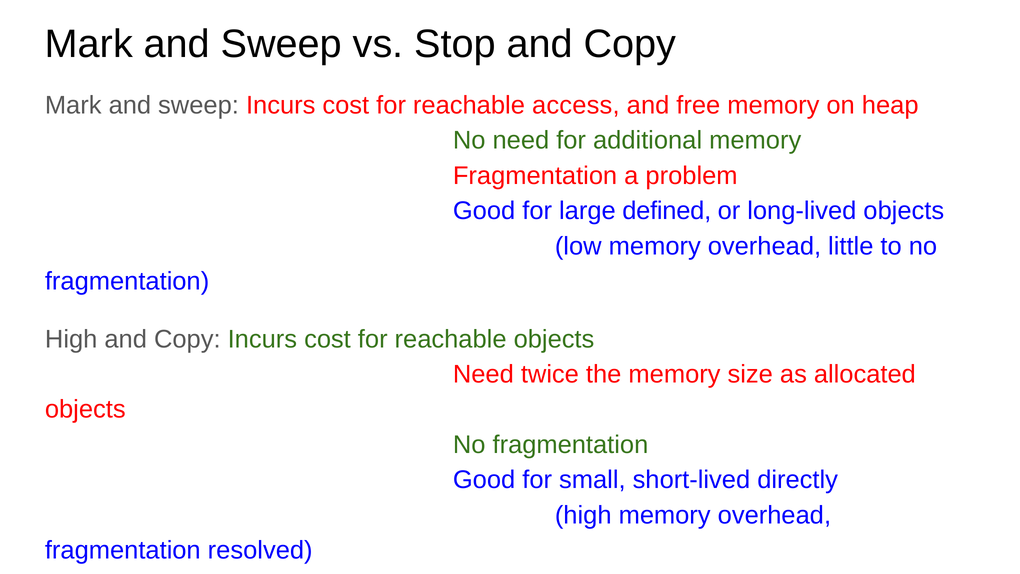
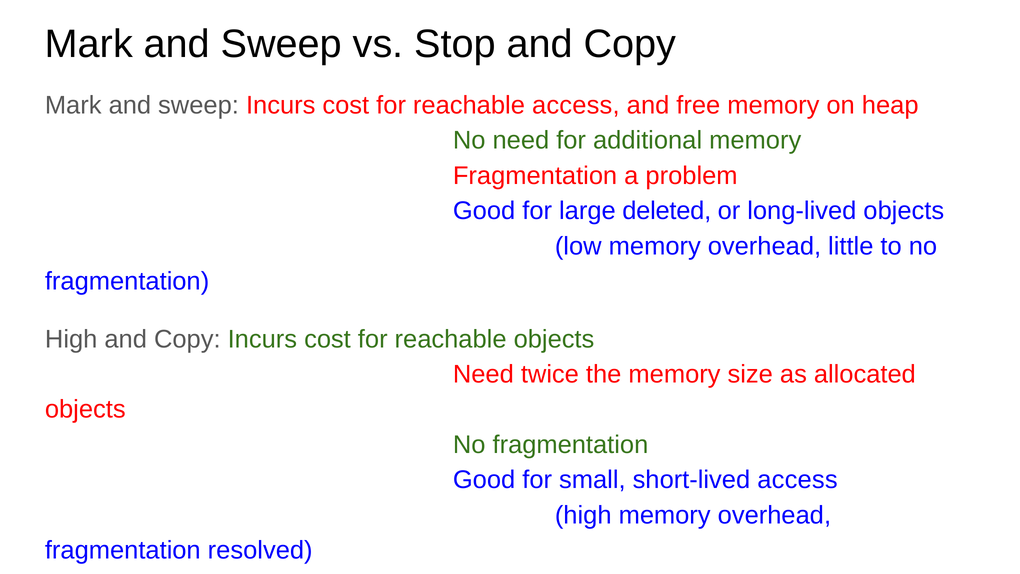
defined: defined -> deleted (667, 211)
short-lived directly: directly -> access (797, 480)
